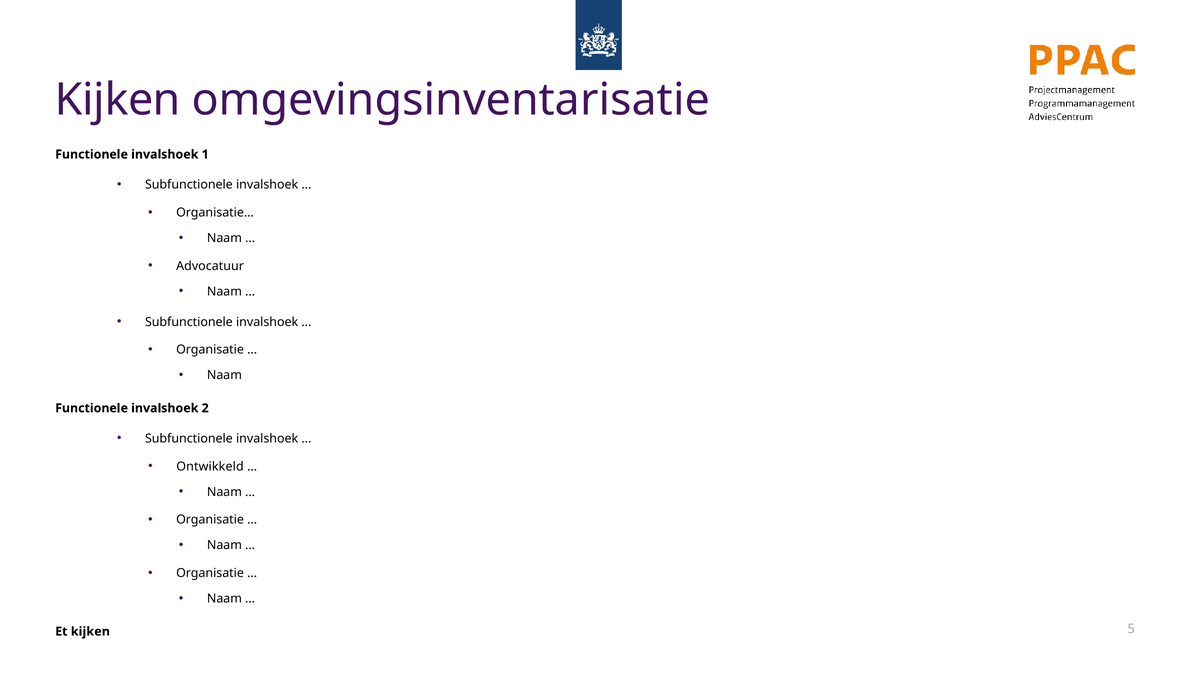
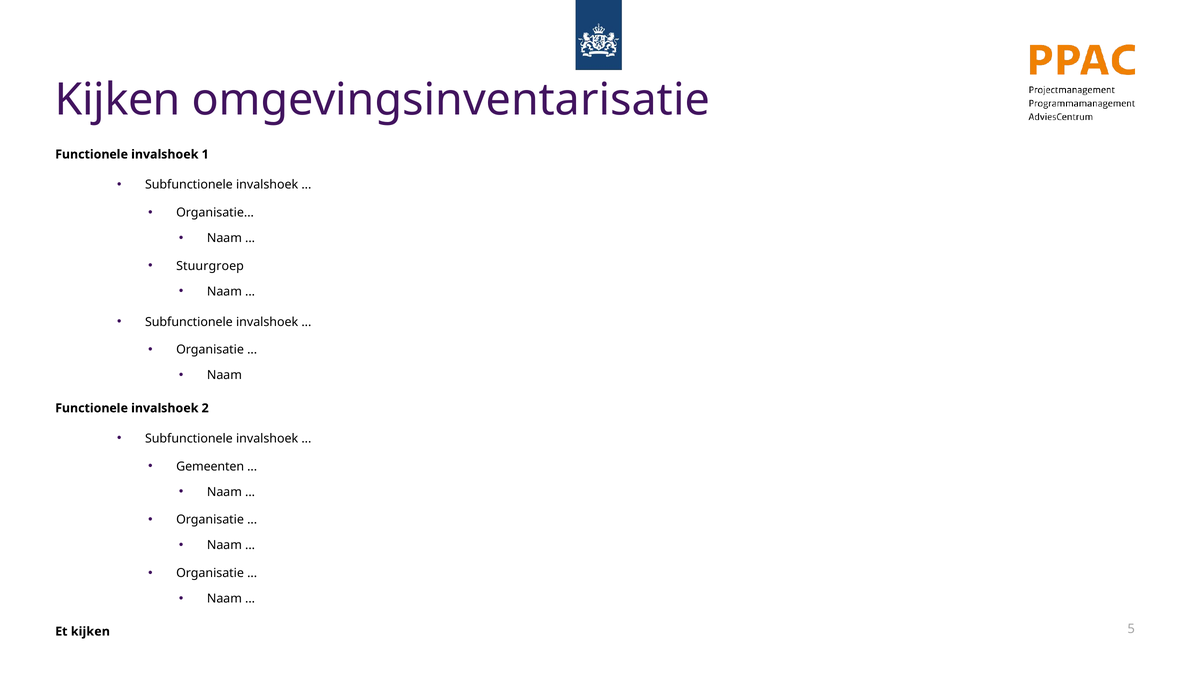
Advocatuur: Advocatuur -> Stuurgroep (210, 266)
Ontwikkeld: Ontwikkeld -> Gemeenten (210, 467)
